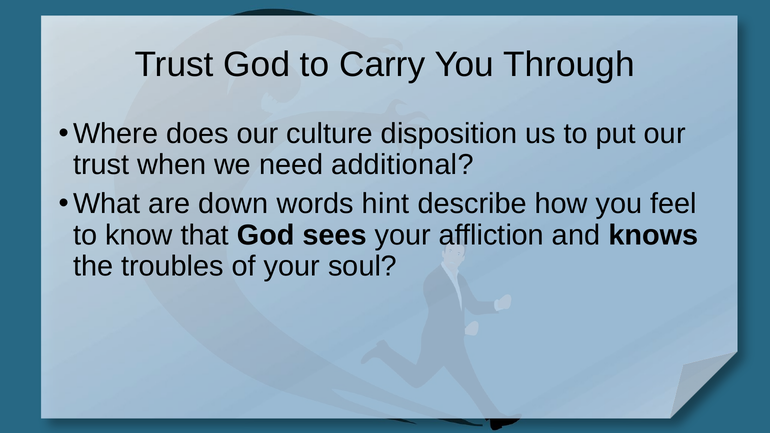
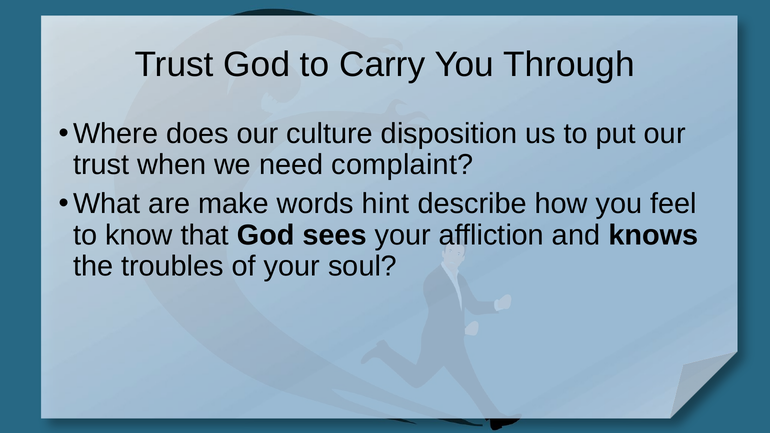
additional: additional -> complaint (402, 165)
down: down -> make (233, 204)
